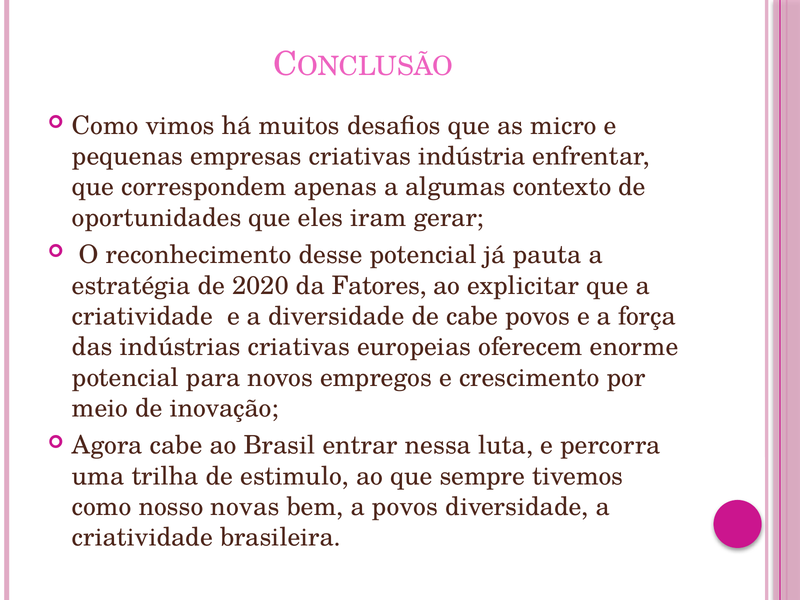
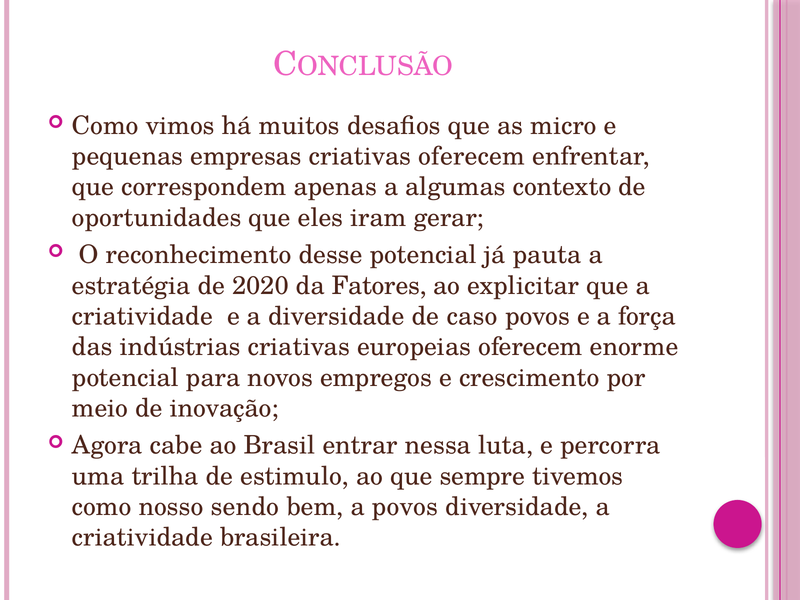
criativas indústria: indústria -> oferecem (472, 156)
de cabe: cabe -> caso (472, 316)
novas: novas -> sendo (245, 507)
